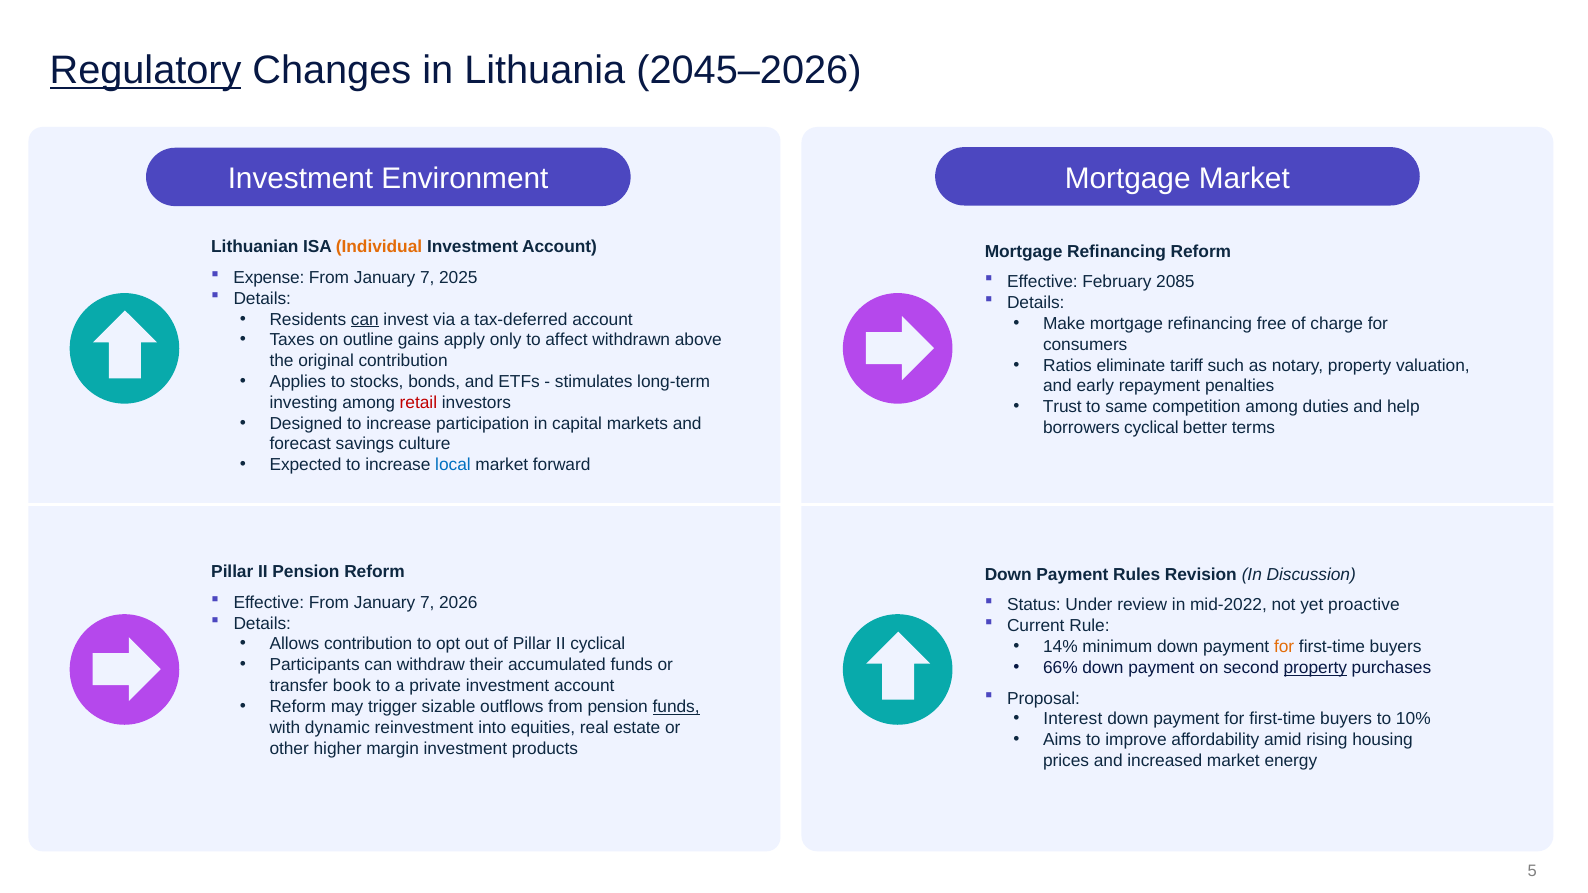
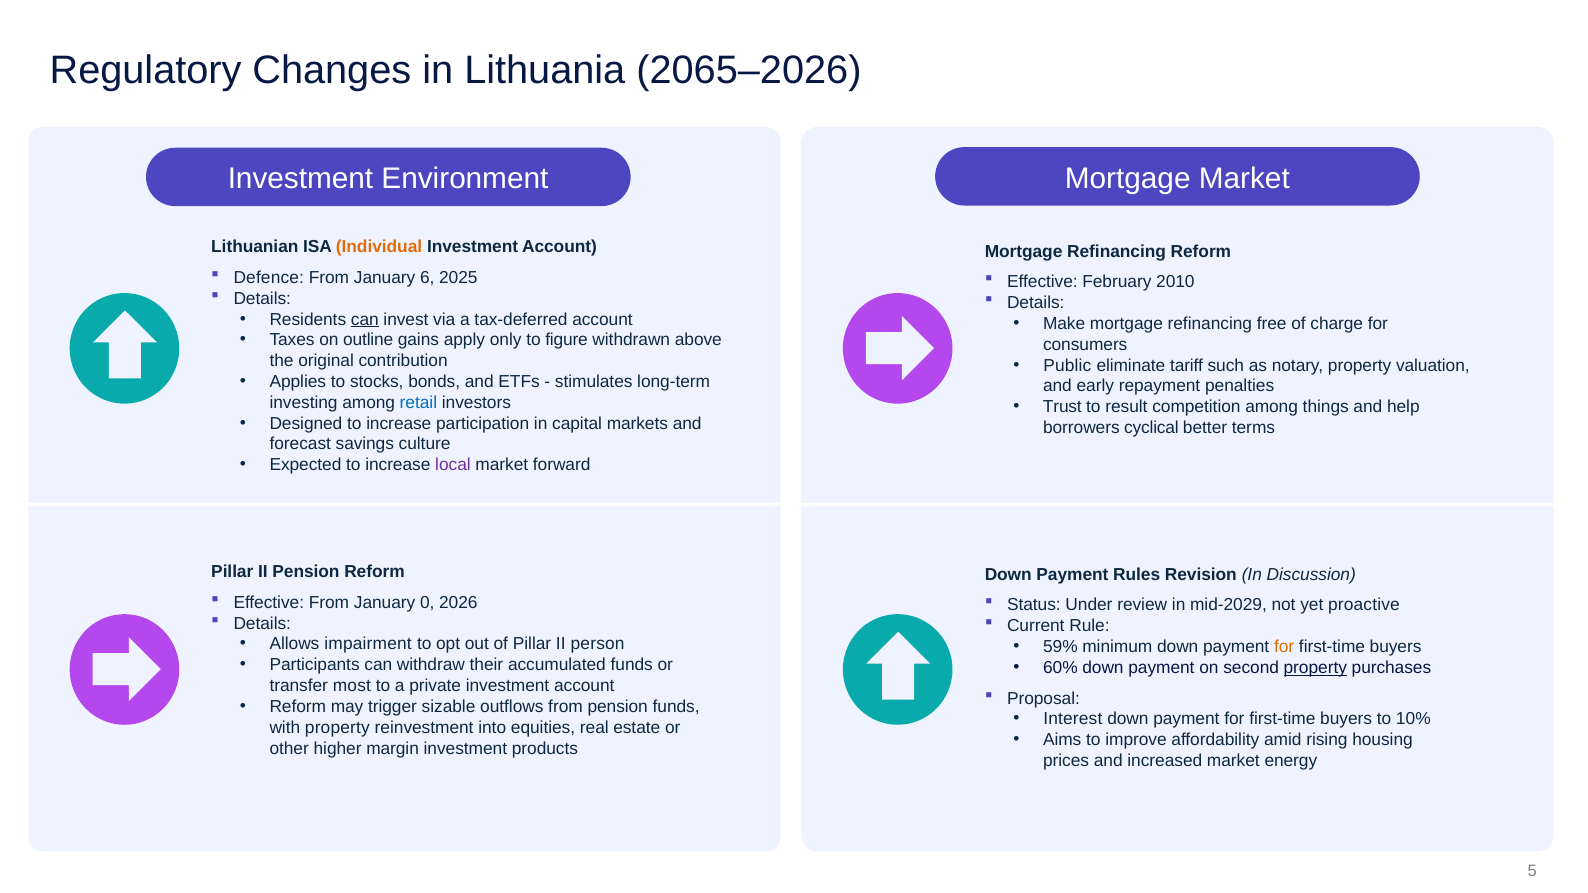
Regulatory underline: present -> none (146, 71)
2045–2026: 2045–2026 -> 2065–2026 (749, 71)
Expense: Expense -> Defence (269, 278)
7: 7 -> 6 (427, 278)
2085: 2085 -> 2010 (1175, 282)
affect: affect -> figure (567, 340)
Ratios: Ratios -> Public (1067, 365)
retail colour: red -> blue (418, 403)
same: same -> result (1126, 407)
duties: duties -> things (1326, 407)
local colour: blue -> purple (453, 465)
Effective From January 7: 7 -> 0 (427, 603)
mid-2022: mid-2022 -> mid-2029 (1228, 605)
Allows contribution: contribution -> impairment (368, 644)
II cyclical: cyclical -> person (598, 644)
14%: 14% -> 59% (1060, 647)
66%: 66% -> 60% (1060, 668)
book: book -> most (352, 686)
funds underline: present -> none (676, 707)
with dynamic: dynamic -> property (337, 728)
